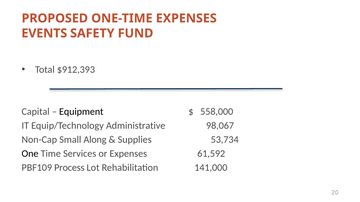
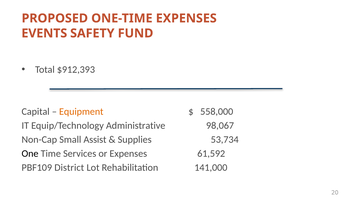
Equipment colour: black -> orange (81, 112)
Along: Along -> Assist (95, 140)
Process: Process -> District (69, 168)
